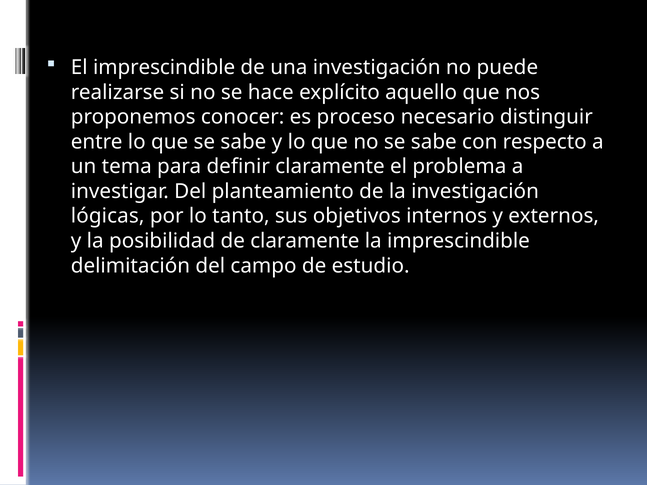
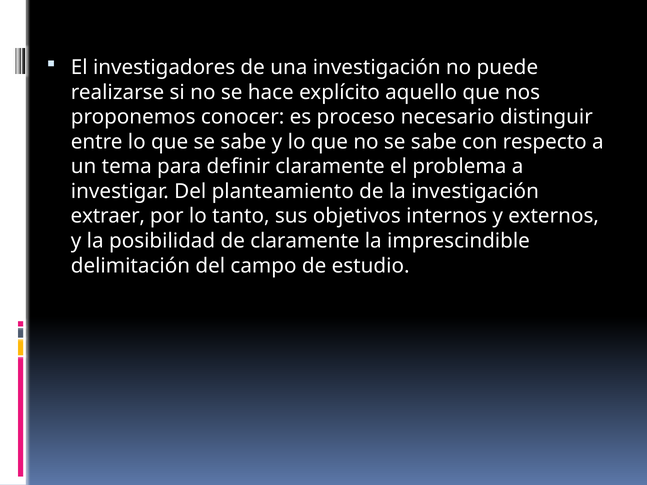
El imprescindible: imprescindible -> investigadores (164, 68)
lógicas: lógicas -> extraer (108, 216)
